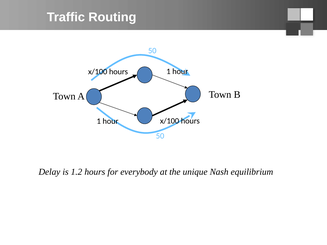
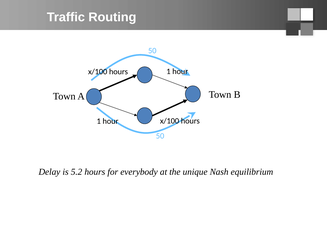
1.2: 1.2 -> 5.2 (77, 172)
